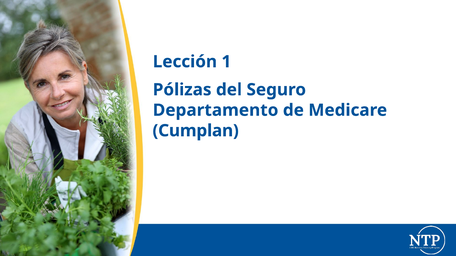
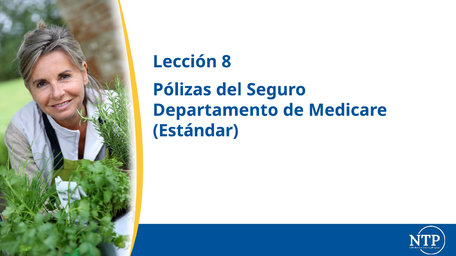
1: 1 -> 8 (226, 62)
Cumplan: Cumplan -> Estándar (196, 131)
